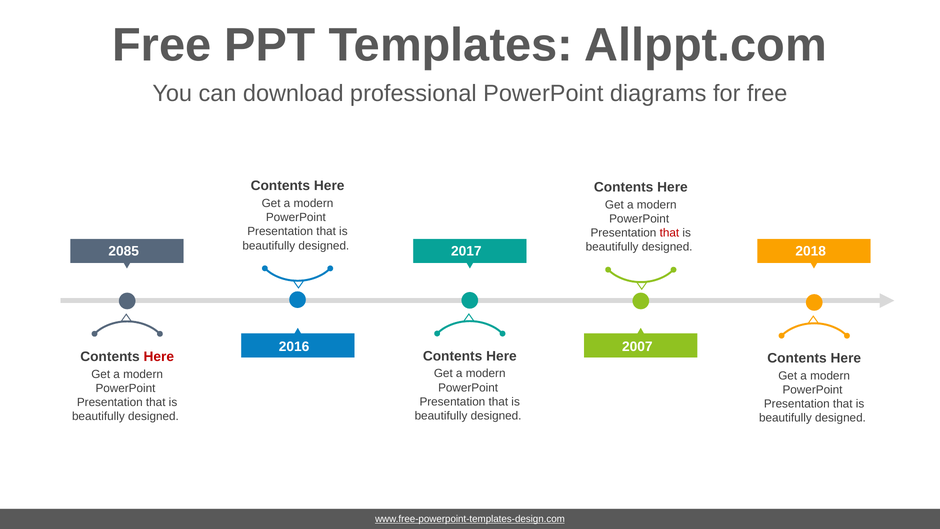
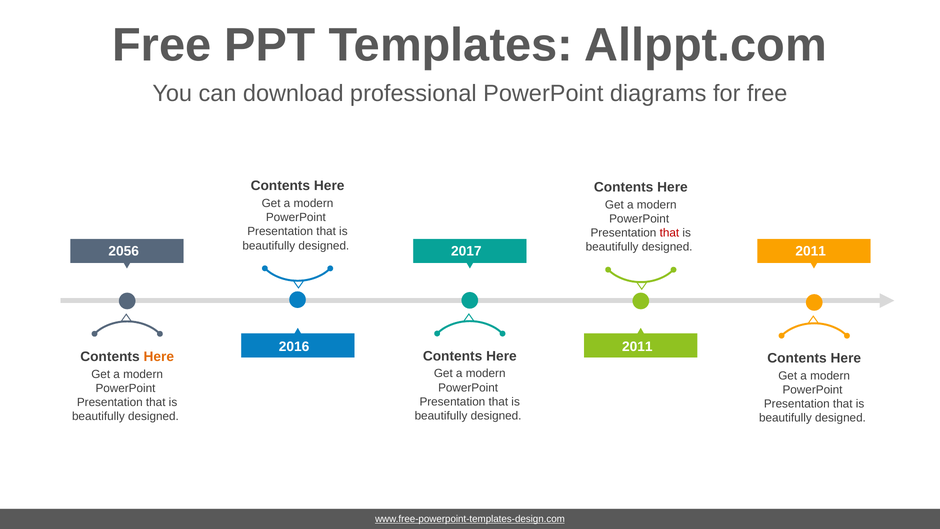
2085: 2085 -> 2056 (124, 251)
2018: 2018 -> 2011 (811, 251)
2007: 2007 -> 2011 (637, 347)
Here colour: red -> orange (159, 357)
